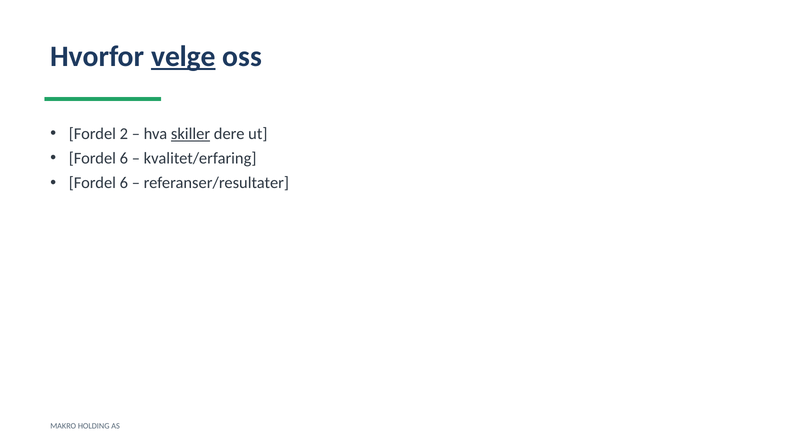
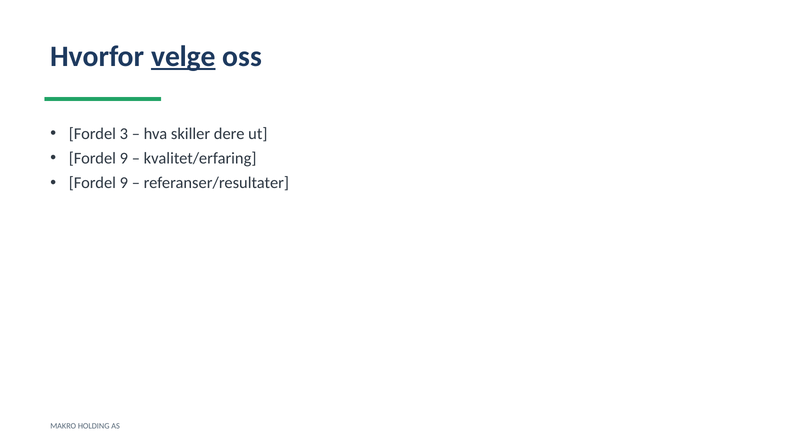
2: 2 -> 3 (124, 134)
skiller underline: present -> none (191, 134)
6: 6 -> 9 (124, 159)
6: 6 -> 9 (124, 183)
